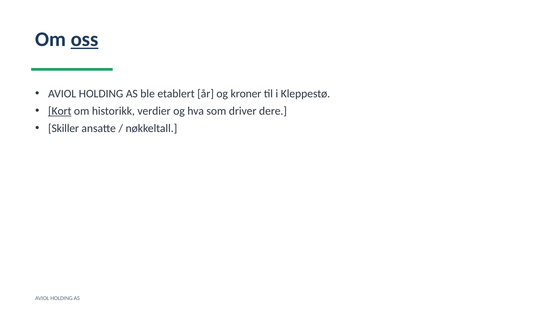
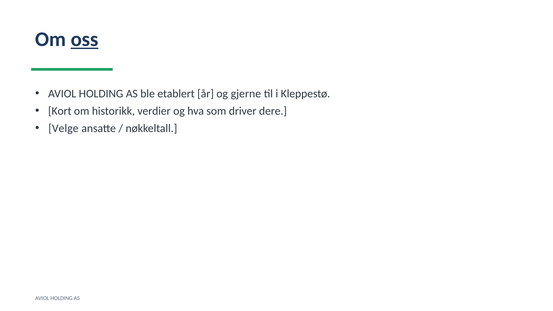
kroner: kroner -> gjerne (246, 94)
Kort underline: present -> none (60, 111)
Skiller: Skiller -> Velge (63, 128)
